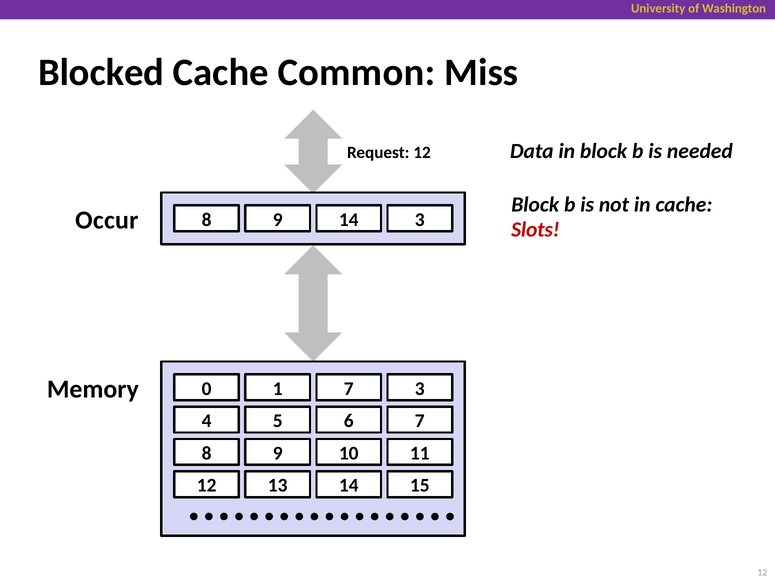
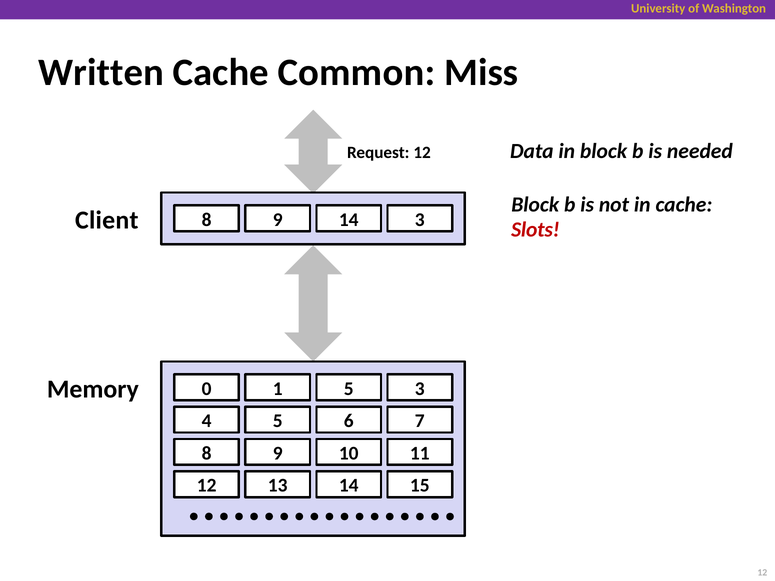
Blocked: Blocked -> Written (101, 73)
Occur: Occur -> Client (107, 220)
1 7: 7 -> 5 (349, 389)
